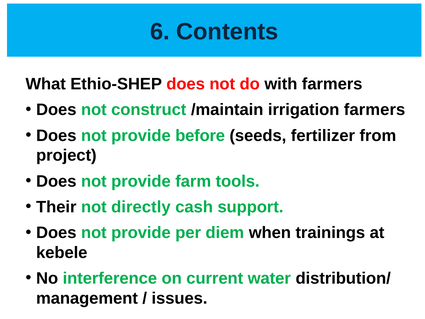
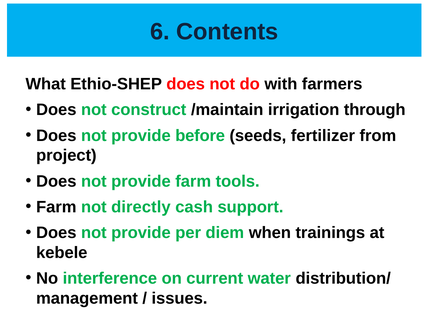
irrigation farmers: farmers -> through (375, 110)
Their: Their -> Farm (56, 207)
